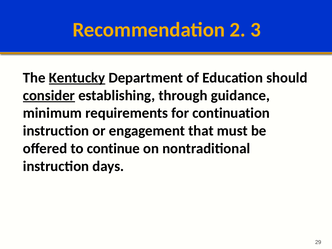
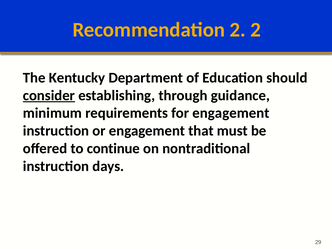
2 3: 3 -> 2 (256, 30)
Kentucky underline: present -> none (77, 78)
for continuation: continuation -> engagement (231, 113)
